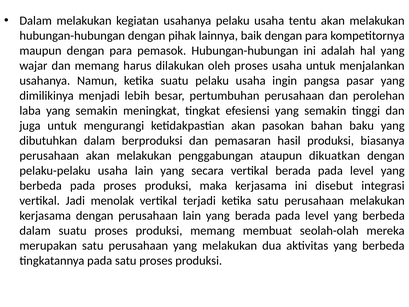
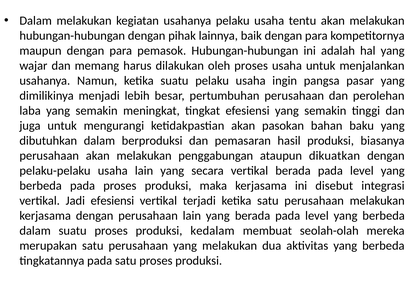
Jadi menolak: menolak -> efesiensi (112, 201)
produksi memang: memang -> kedalam (212, 231)
